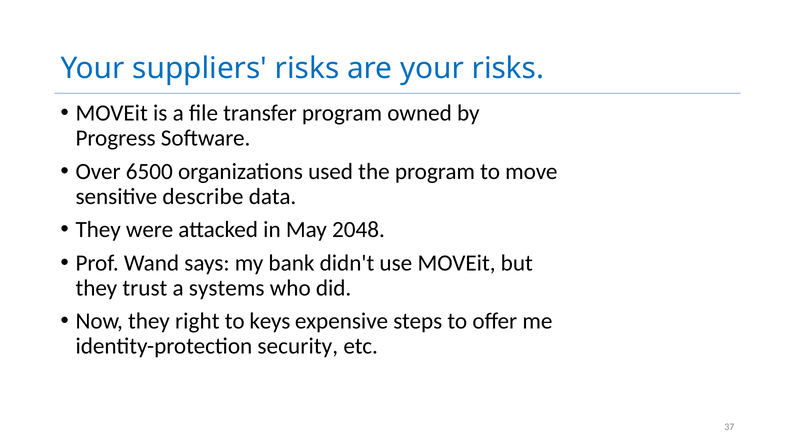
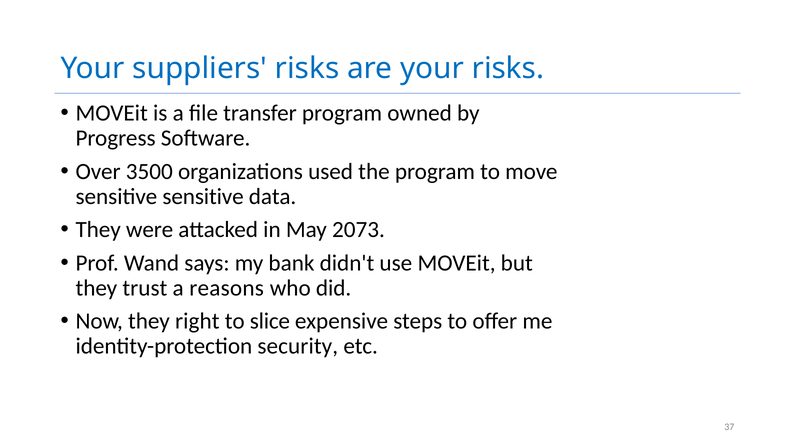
6500: 6500 -> 3500 (149, 171)
sensitive describe: describe -> sensitive (203, 196)
2048: 2048 -> 2073 (358, 230)
systems: systems -> reasons (227, 288)
keys: keys -> slice (270, 321)
